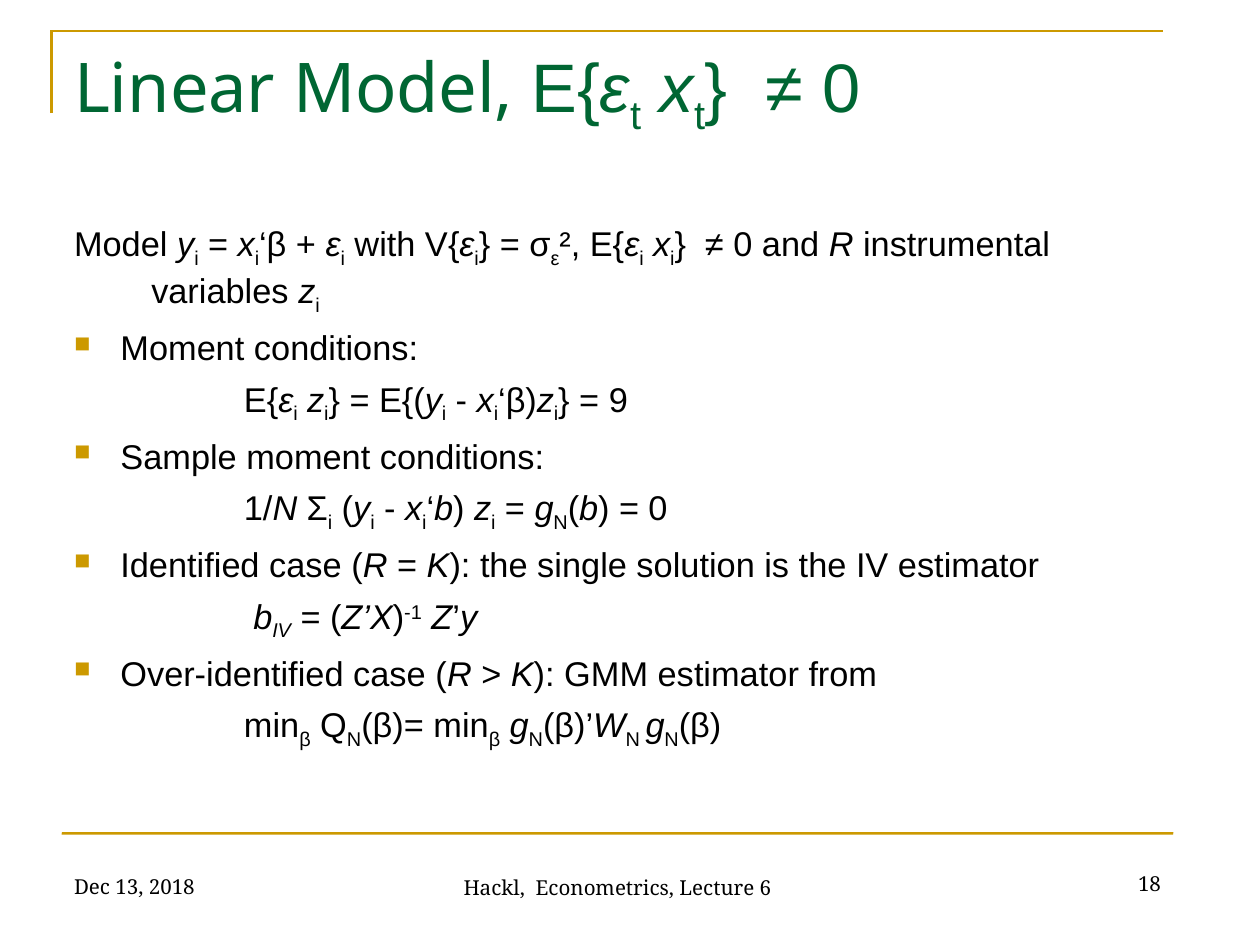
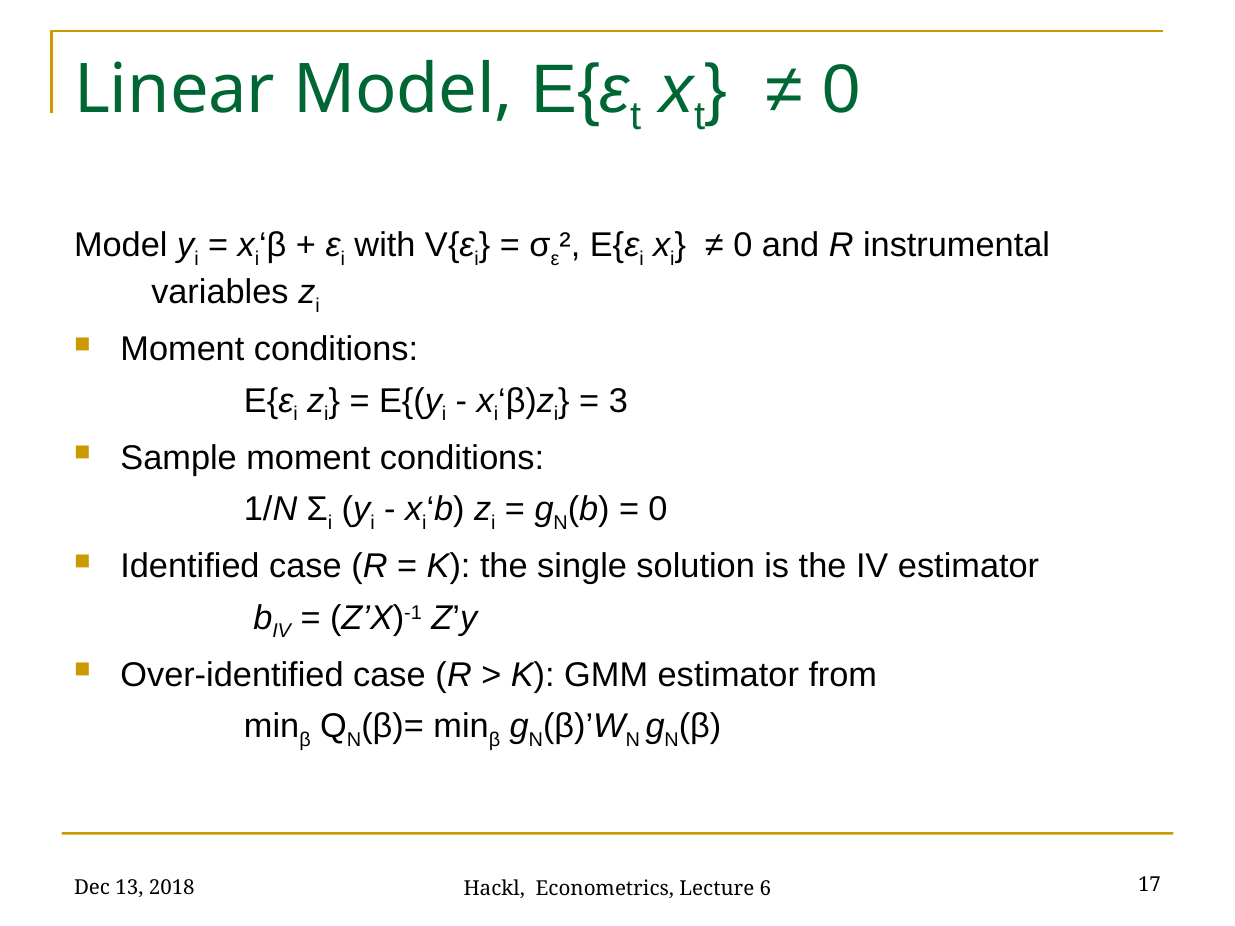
9: 9 -> 3 (618, 401)
18: 18 -> 17 (1149, 885)
